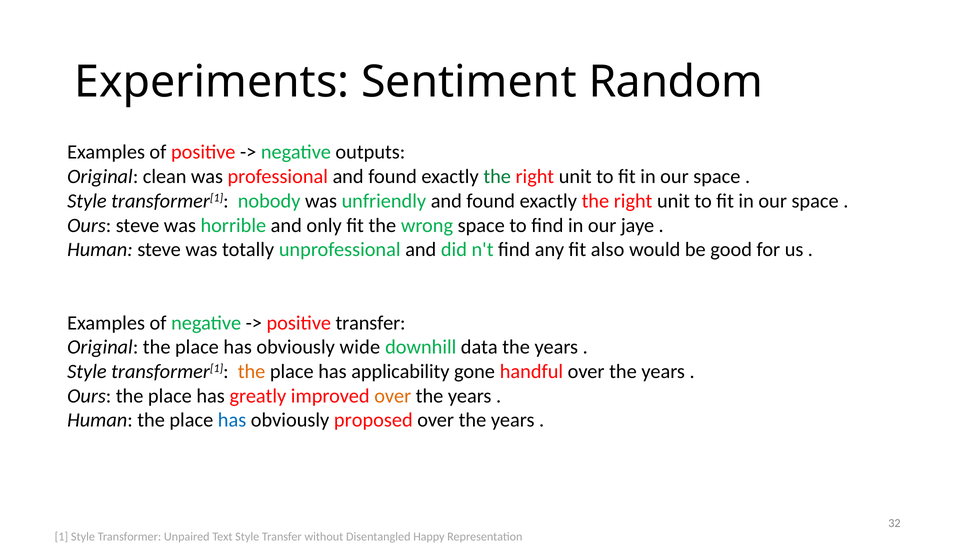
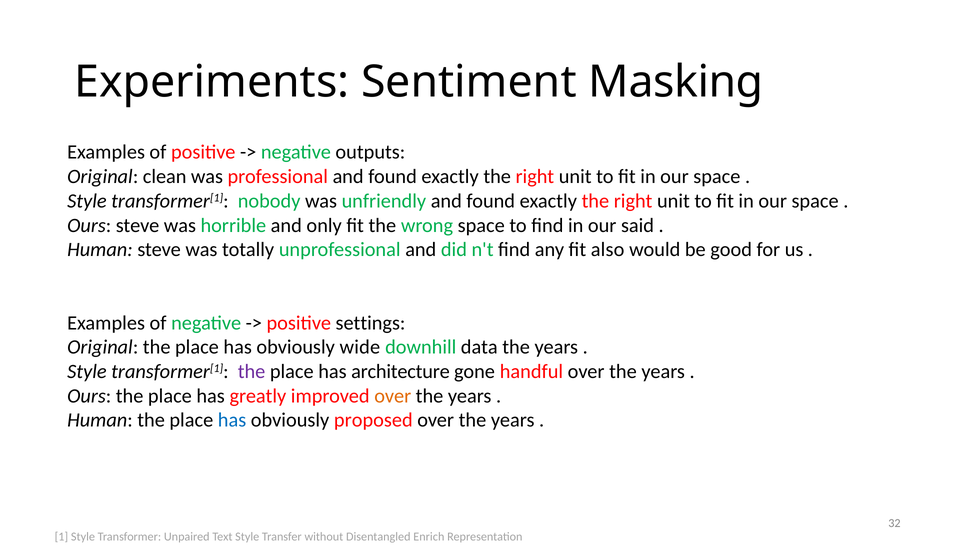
Random: Random -> Masking (676, 82)
the colour: green -> black (497, 177)
jaye: jaye -> said (638, 226)
positive transfer: transfer -> settings (370, 323)
the colour: orange -> purple (252, 372)
applicability: applicability -> architecture (400, 372)
Happy: Happy -> Enrich (429, 537)
